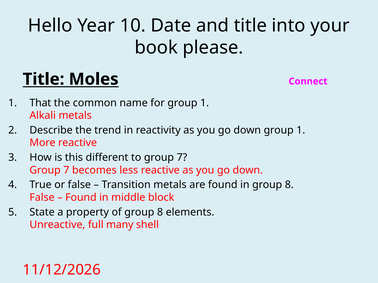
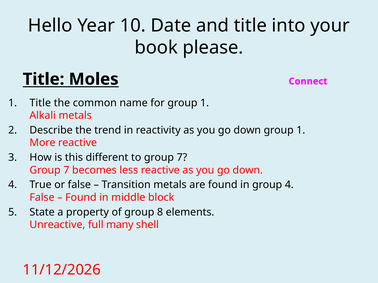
1 That: That -> Title (40, 103)
in group 8: 8 -> 4 (289, 185)
